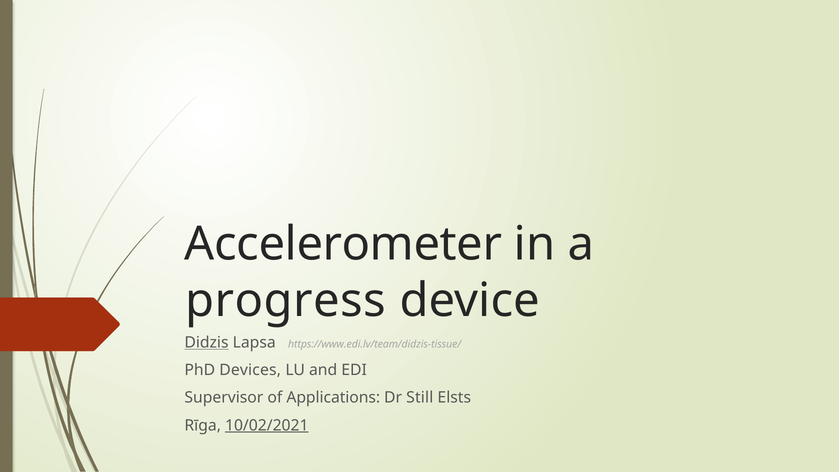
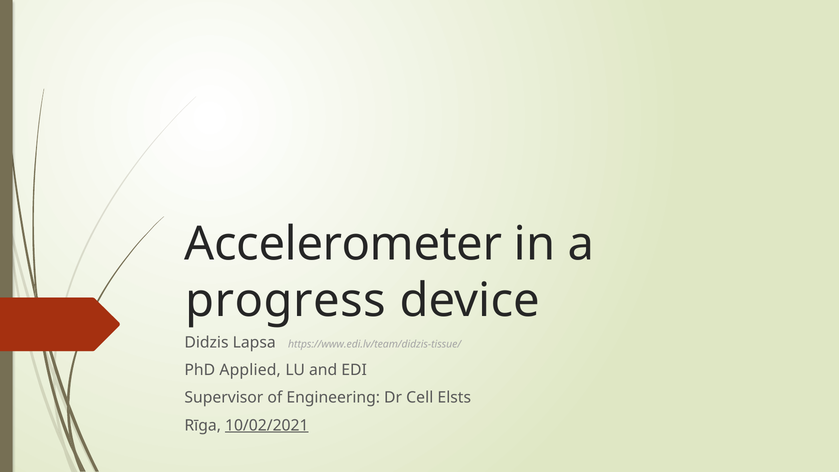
Didzis underline: present -> none (207, 342)
Devices: Devices -> Applied (250, 370)
Applications: Applications -> Engineering (333, 398)
Still: Still -> Cell (420, 398)
